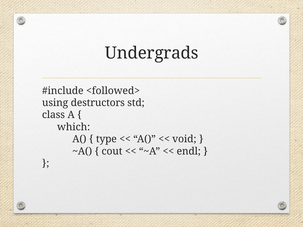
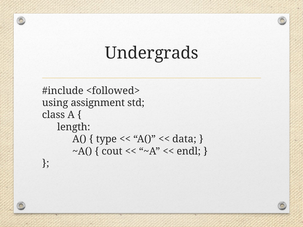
destructors: destructors -> assignment (98, 103)
which: which -> length (74, 127)
void: void -> data (184, 139)
